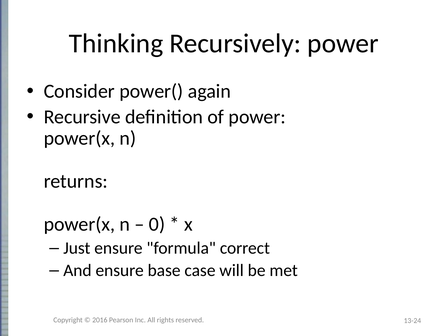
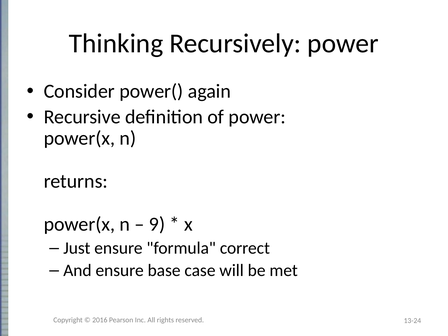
0: 0 -> 9 (157, 224)
